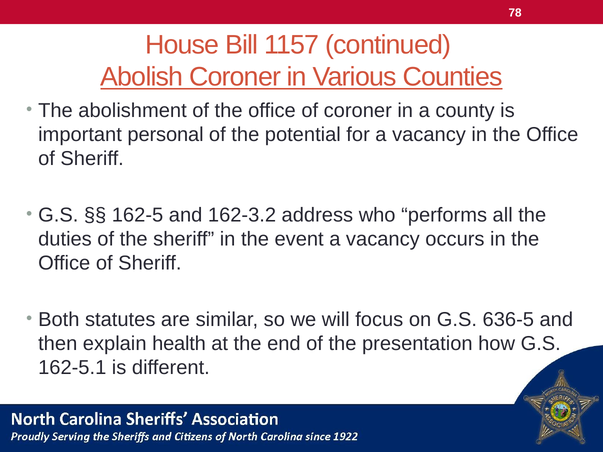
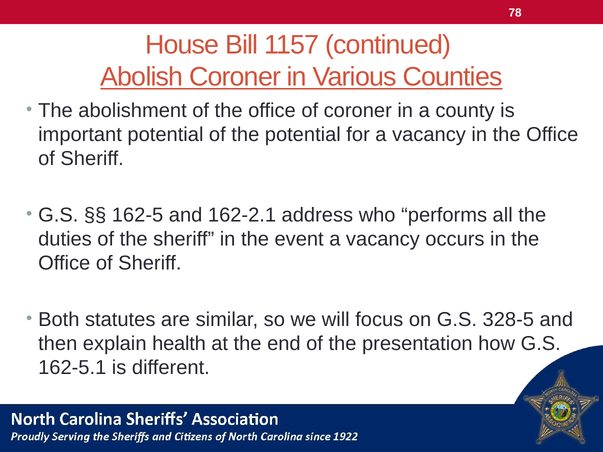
important personal: personal -> potential (165, 135)
162-3.2: 162-3.2 -> 162-2.1 (242, 215)
636-5: 636-5 -> 328-5 (508, 320)
